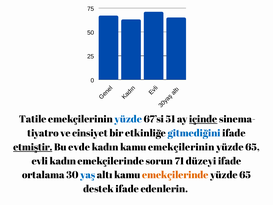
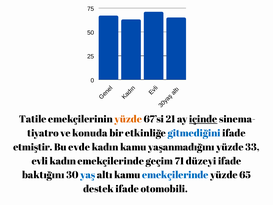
yüzde colour: blue -> orange (128, 119)
51: 51 -> 21 (171, 119)
cinsiyet: cinsiyet -> konuda (90, 133)
etmiştir underline: present -> none (33, 147)
kamu emekçilerinin: emekçilerinin -> yaşanmadığını (181, 147)
65: 65 -> 33 (252, 147)
sorun: sorun -> geçim (159, 161)
ortalama: ortalama -> baktığını (43, 175)
emekçilerinde colour: orange -> blue (175, 175)
edenlerin: edenlerin -> otomobili (164, 189)
